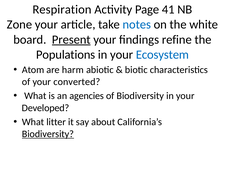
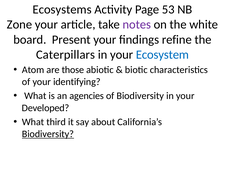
Respiration: Respiration -> Ecosystems (62, 9)
41: 41 -> 53 (168, 9)
notes colour: blue -> purple (137, 24)
Present underline: present -> none (71, 39)
Populations: Populations -> Caterpillars (66, 54)
harm: harm -> those (73, 70)
converted: converted -> identifying (77, 82)
litter: litter -> third (56, 122)
